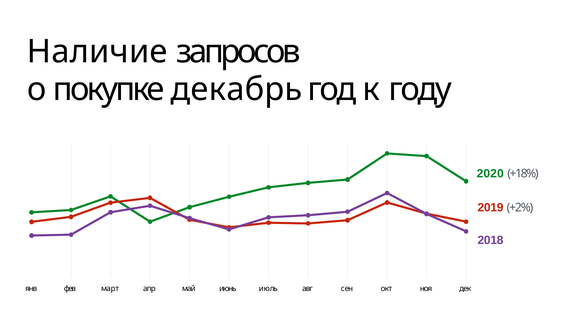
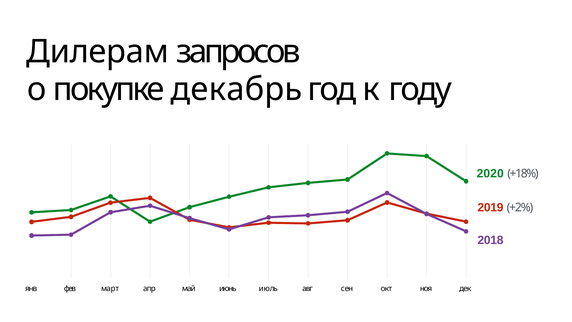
Наличие: Наличие -> Дилерам (97, 52)
